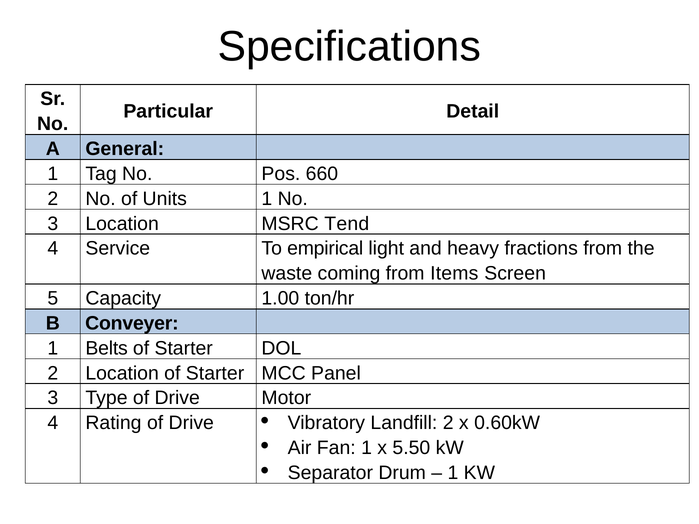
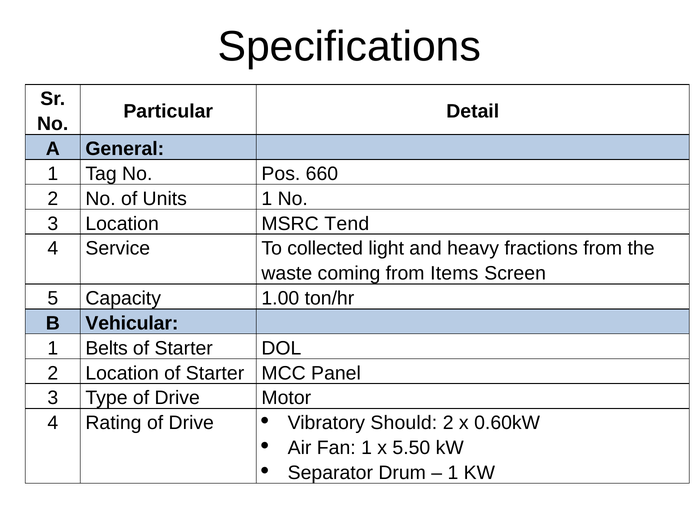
empirical: empirical -> collected (325, 249)
Conveyer: Conveyer -> Vehicular (132, 323)
Landfill: Landfill -> Should (404, 423)
